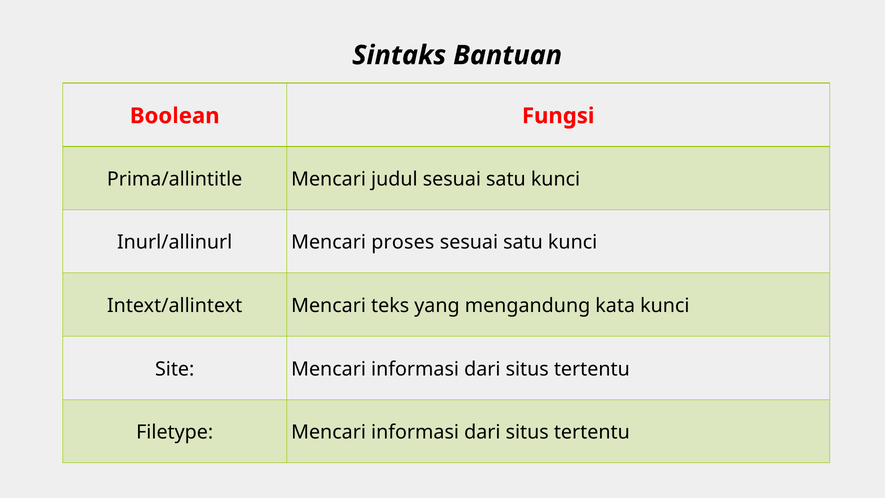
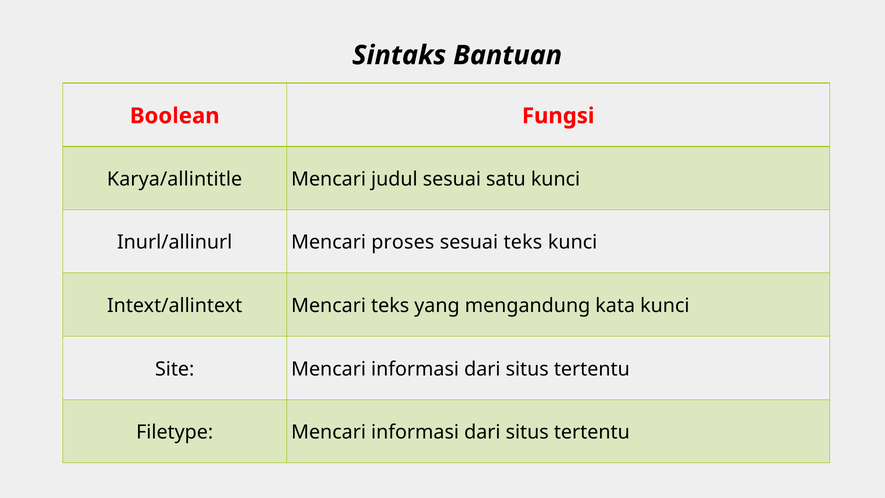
Prima/allintitle: Prima/allintitle -> Karya/allintitle (175, 179)
satu: satu -> teks (523, 242)
